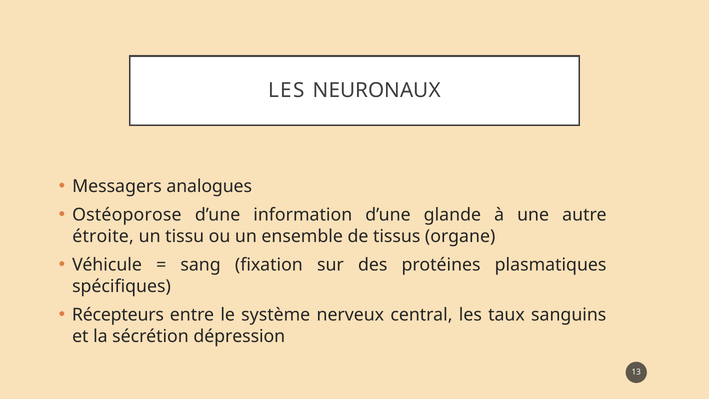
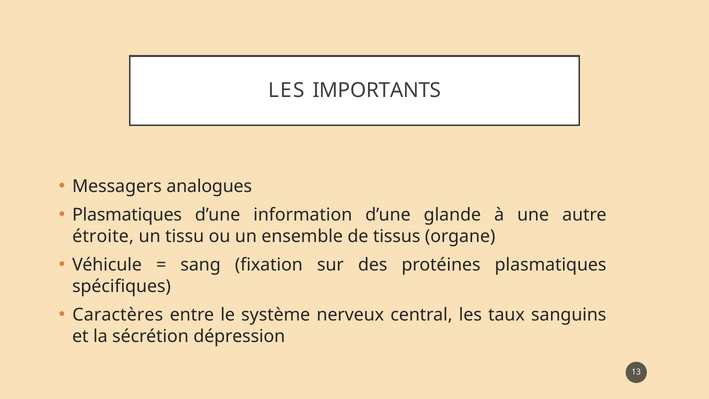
NEURONAUX: NEURONAUX -> IMPORTANTS (377, 91)
Ostéoporose: Ostéoporose -> Plasmatiques (127, 215)
Récepteurs: Récepteurs -> Caractères (118, 315)
